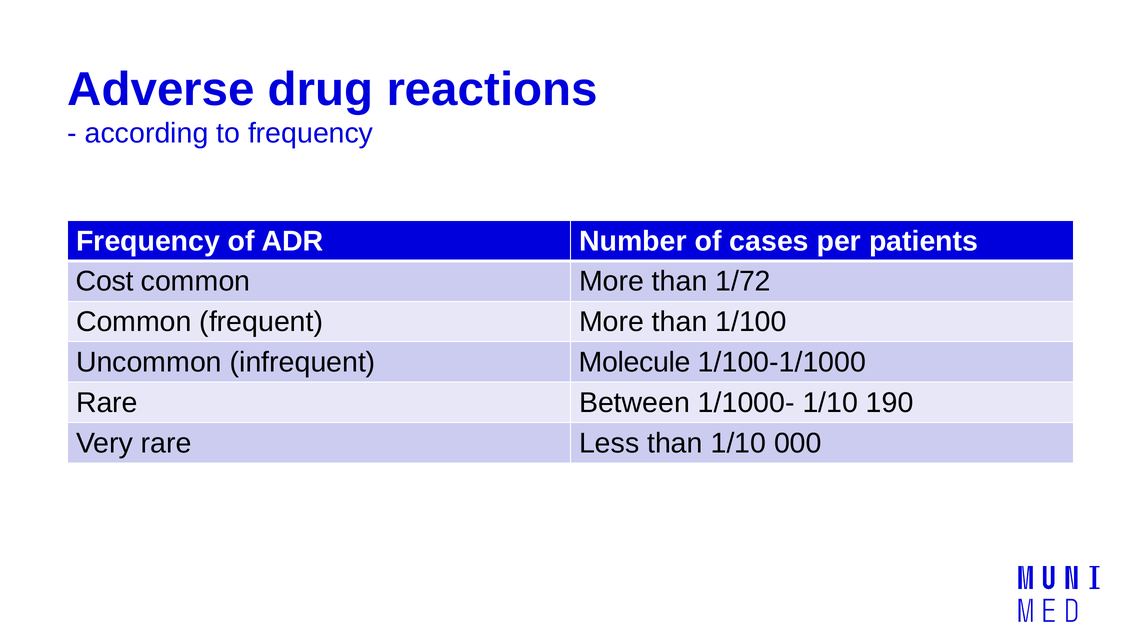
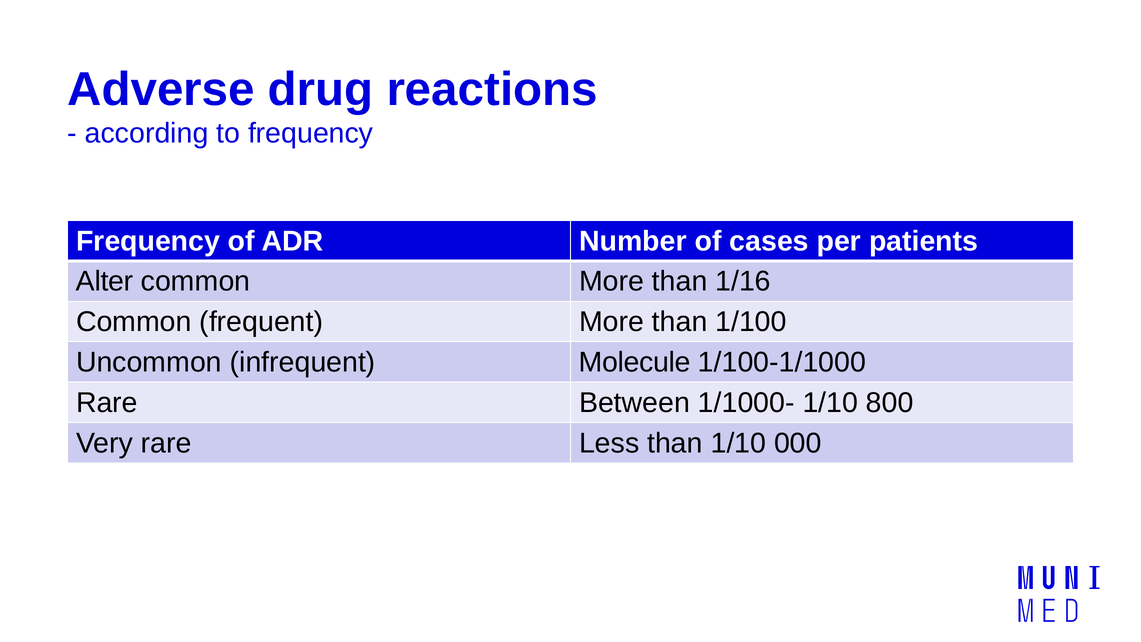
Cost: Cost -> Alter (105, 281)
1/72: 1/72 -> 1/16 (743, 281)
190: 190 -> 800 (890, 403)
